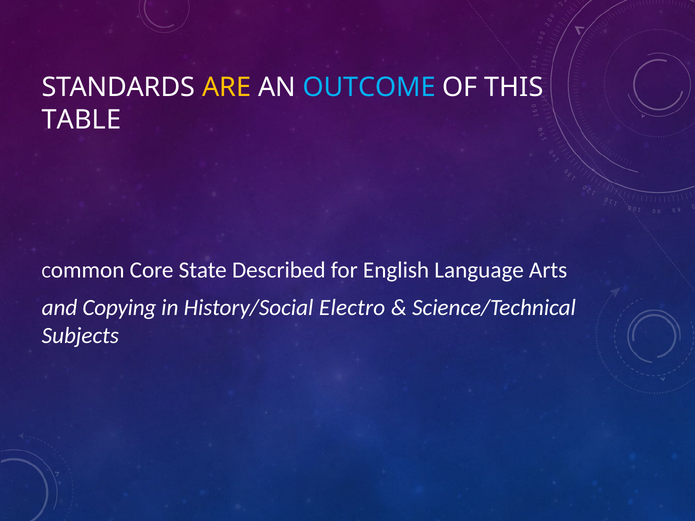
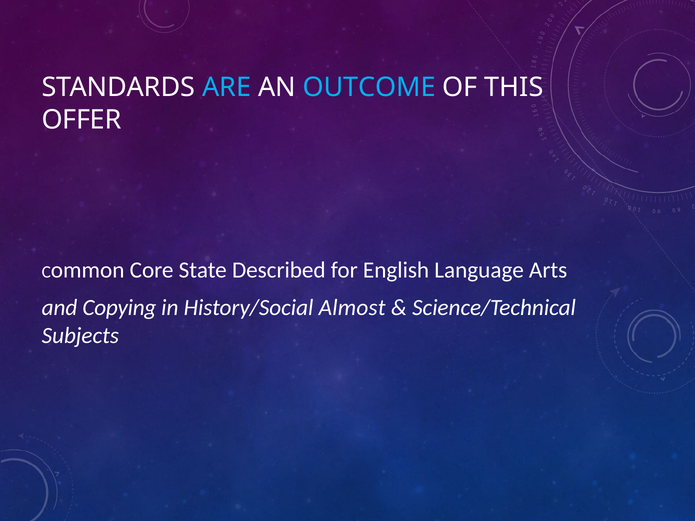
ARE colour: yellow -> light blue (227, 87)
TABLE: TABLE -> OFFER (82, 120)
Electro: Electro -> Almost (352, 308)
